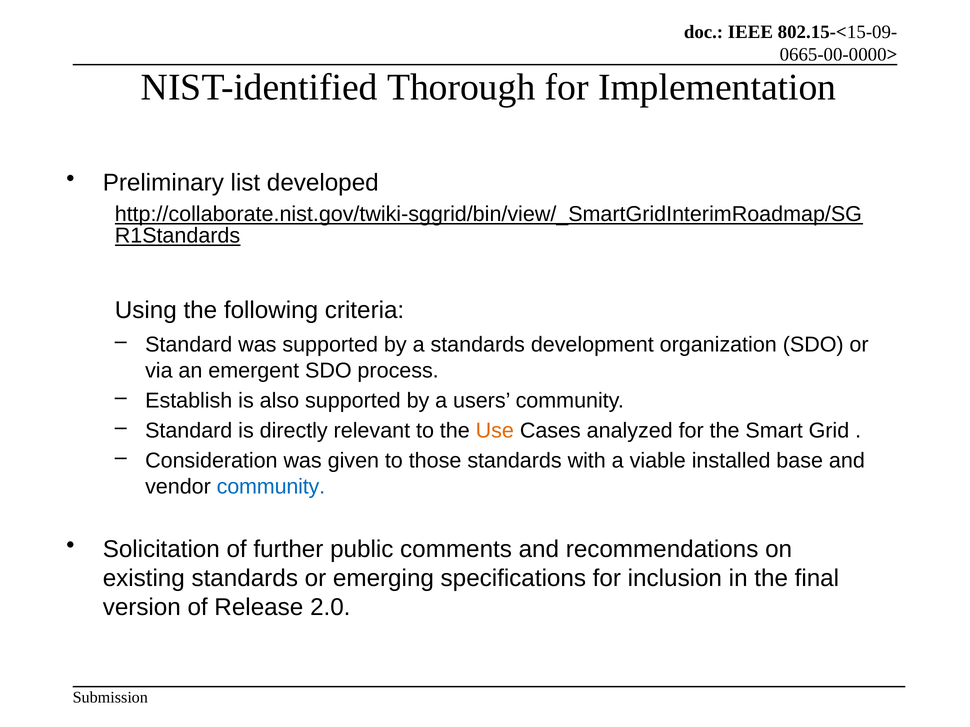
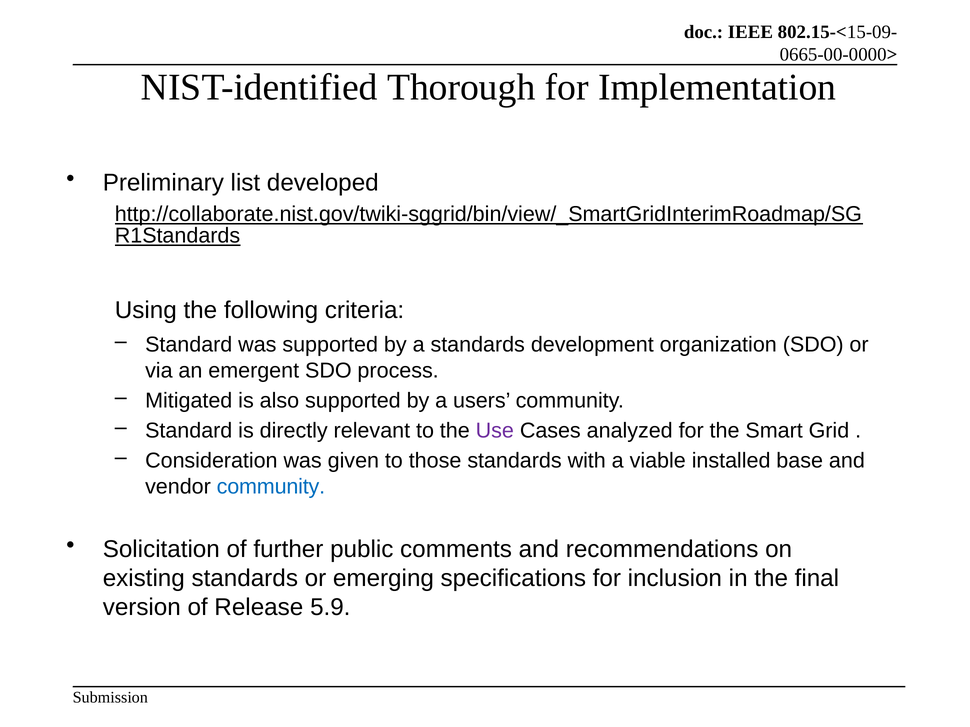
Establish: Establish -> Mitigated (189, 401)
Use colour: orange -> purple (495, 431)
2.0: 2.0 -> 5.9 (330, 608)
